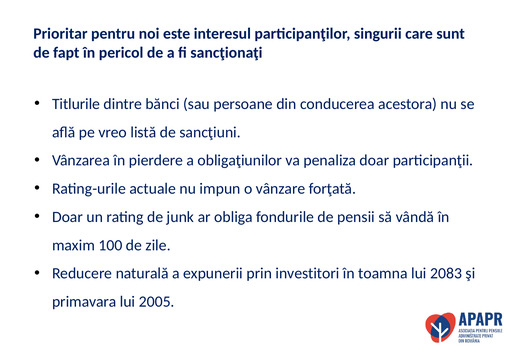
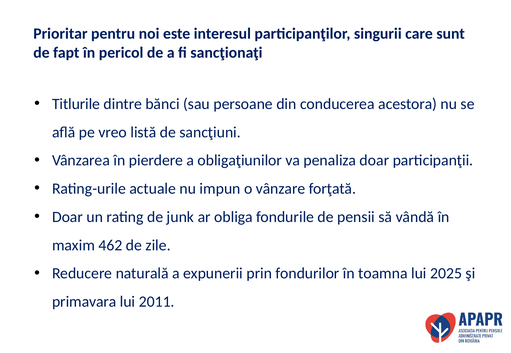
100: 100 -> 462 (110, 246)
investitori: investitori -> fondurilor (307, 274)
2083: 2083 -> 2025 (446, 274)
2005: 2005 -> 2011 (157, 302)
